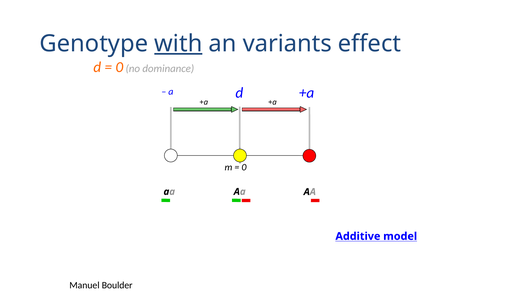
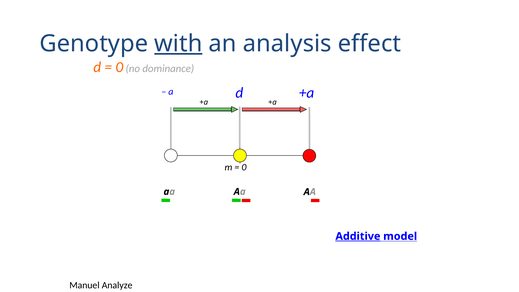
variants: variants -> analysis (287, 44)
Additive underline: none -> present (358, 236)
Boulder: Boulder -> Analyze (117, 285)
